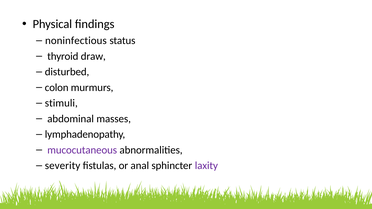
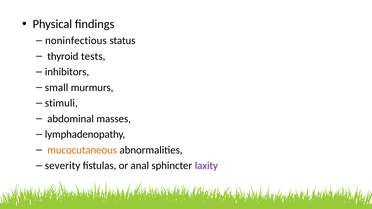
draw: draw -> tests (93, 56)
disturbed: disturbed -> inhibitors (67, 72)
colon: colon -> small (57, 88)
mucocutaneous colour: purple -> orange (82, 150)
